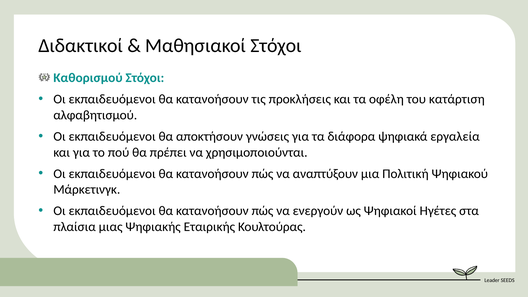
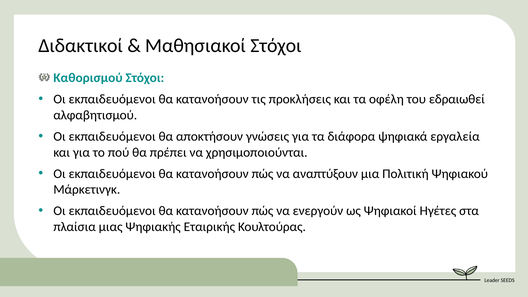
κατάρτιση: κατάρτιση -> εδραιωθεί (457, 99)
